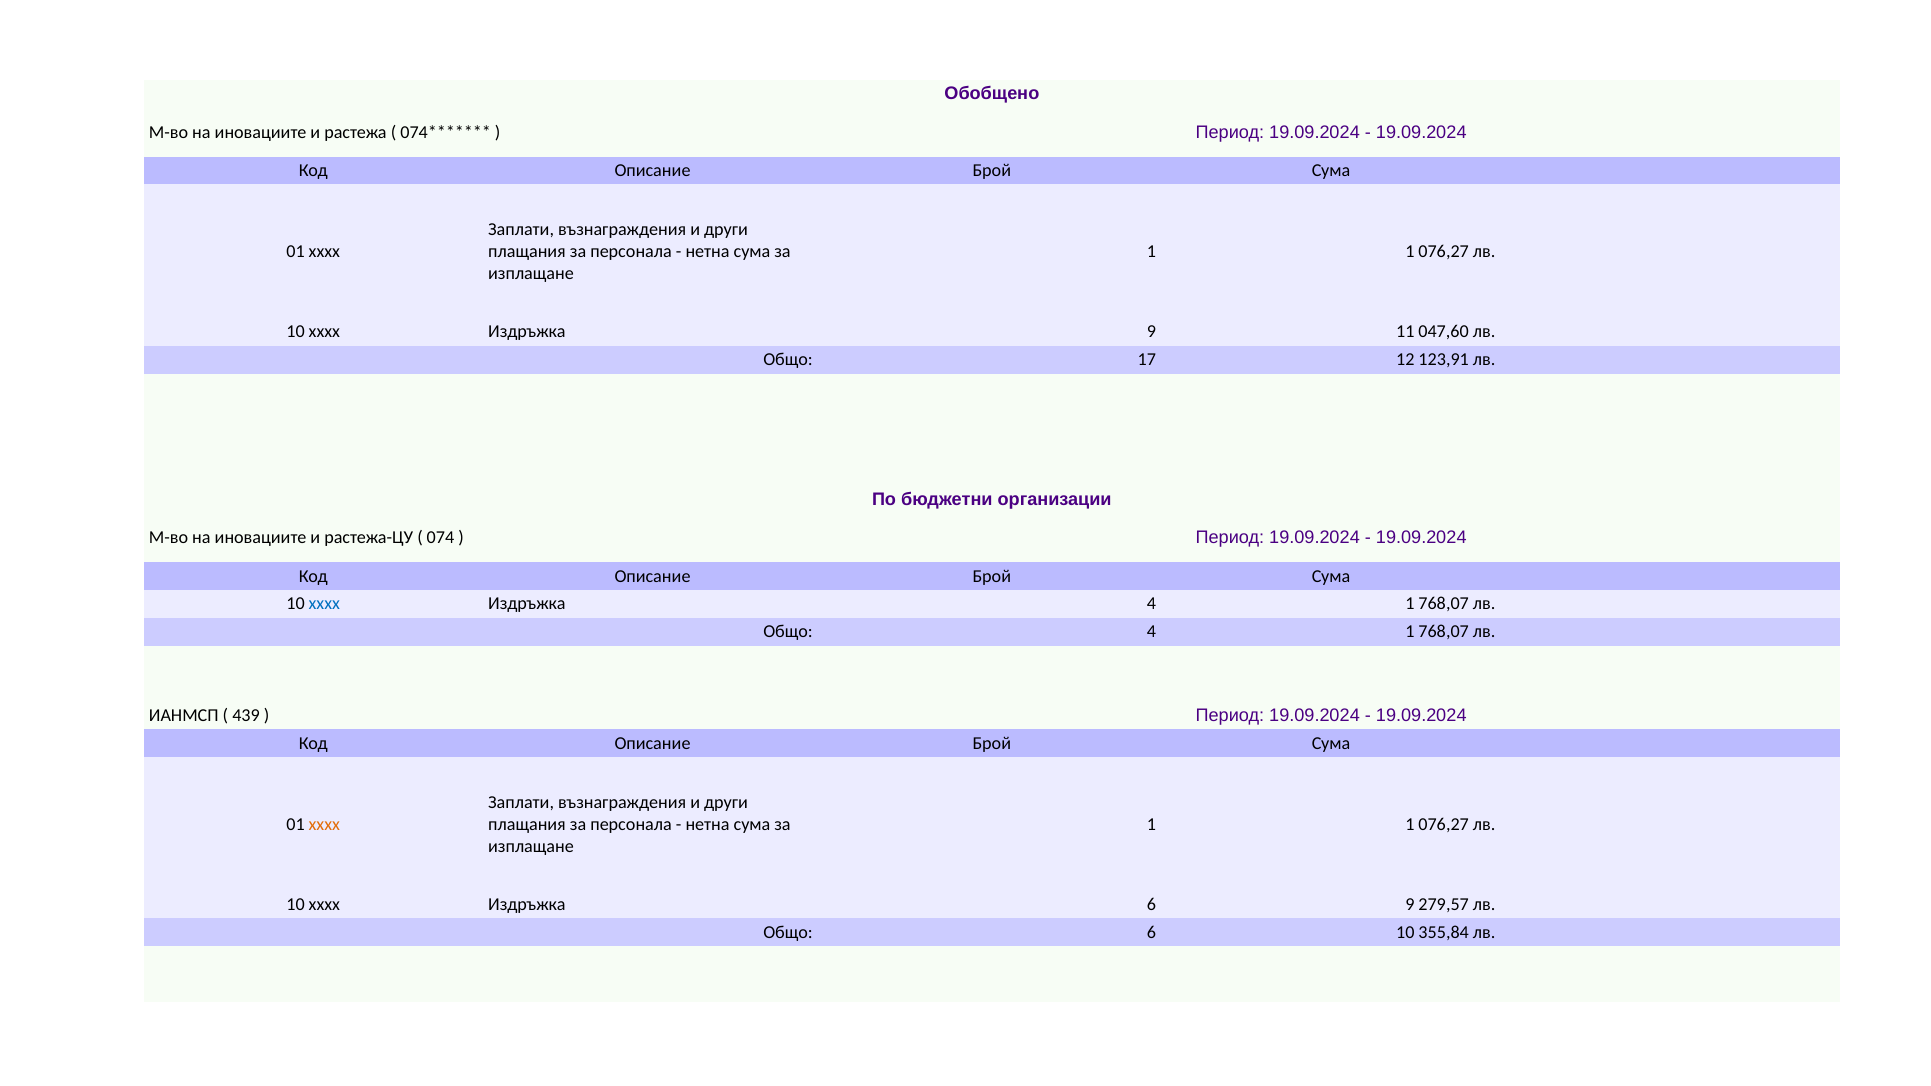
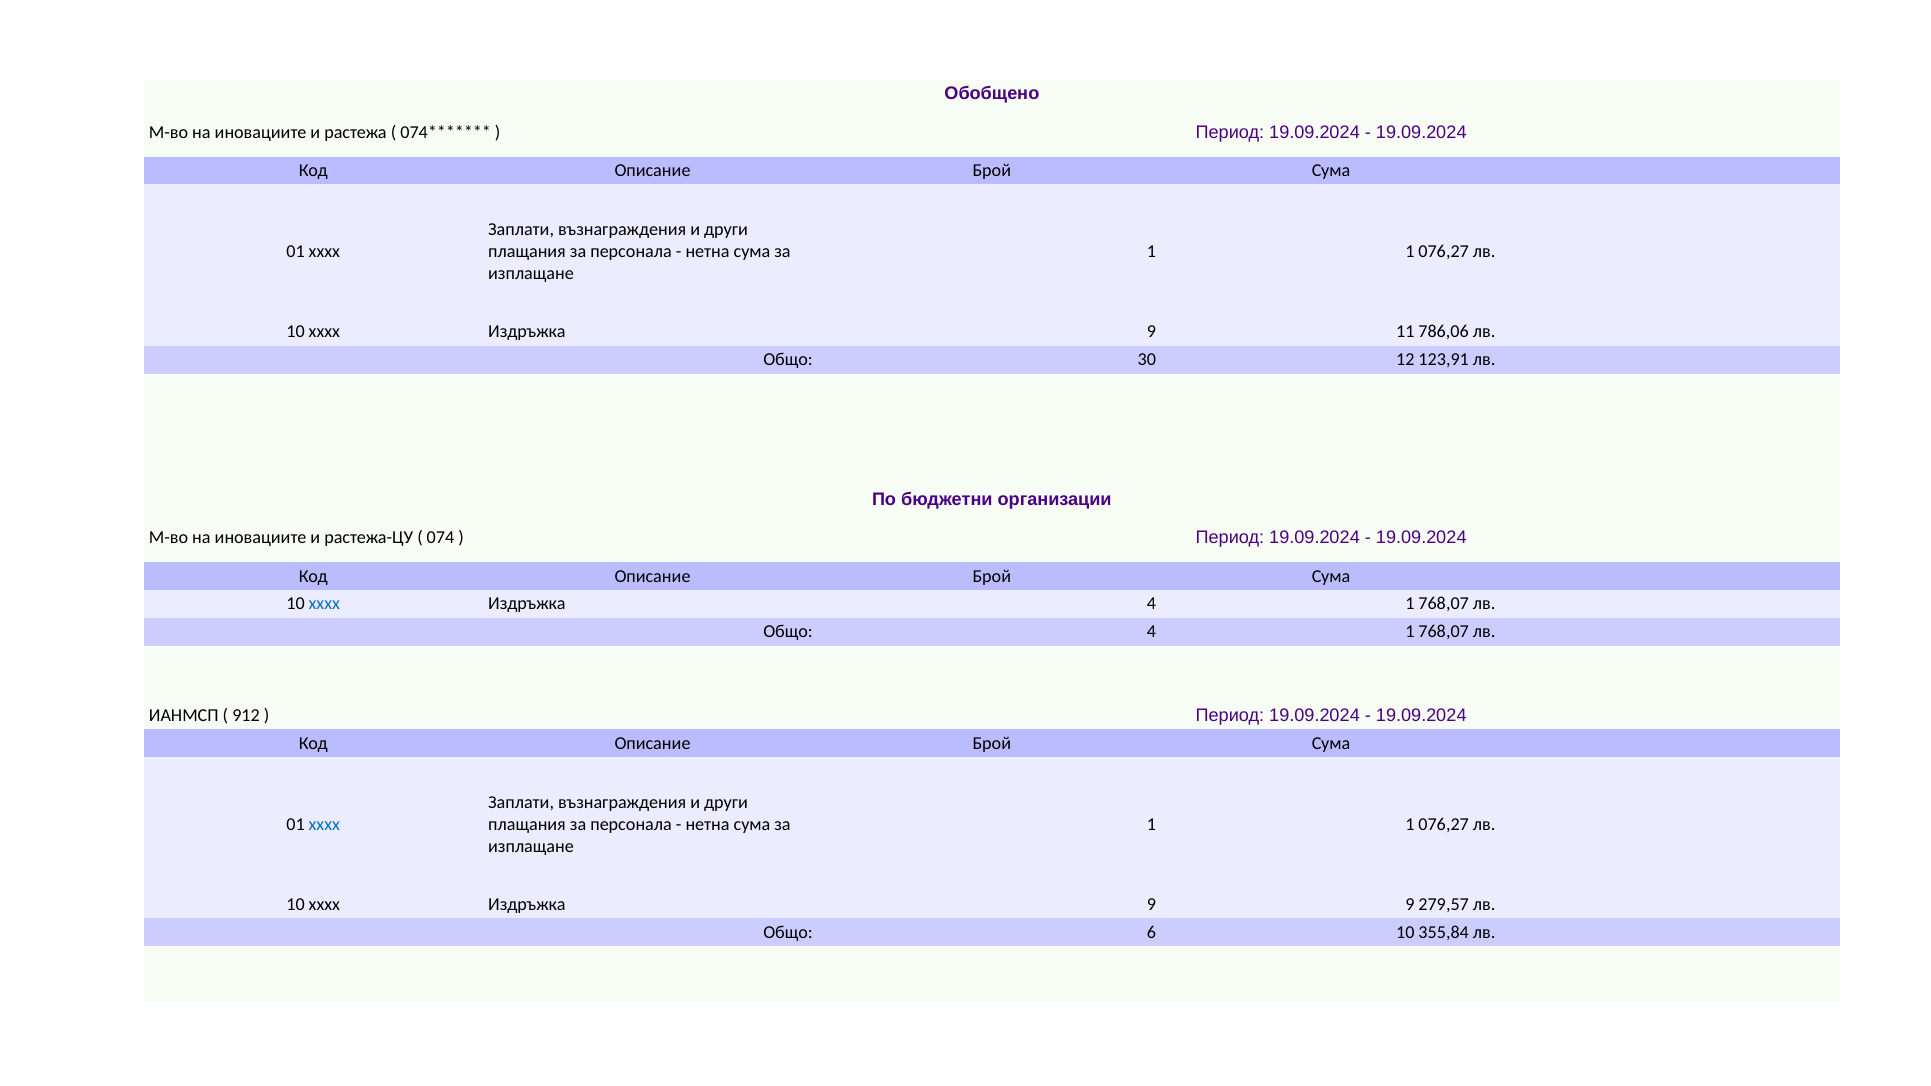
047,60: 047,60 -> 786,06 (1444, 332)
17: 17 -> 30 (1147, 360)
439: 439 -> 912 (246, 716)
xxxx colour: orange -> blue (324, 824)
6: 6 -> 9 (1151, 905)
